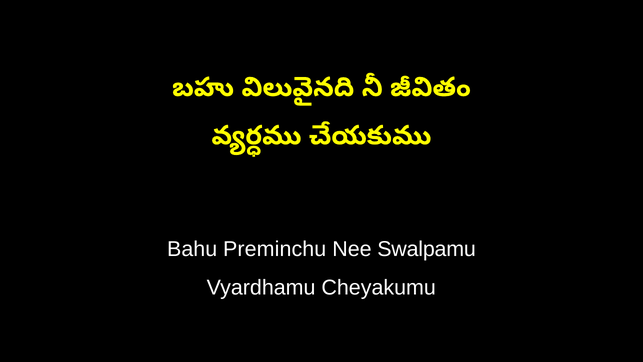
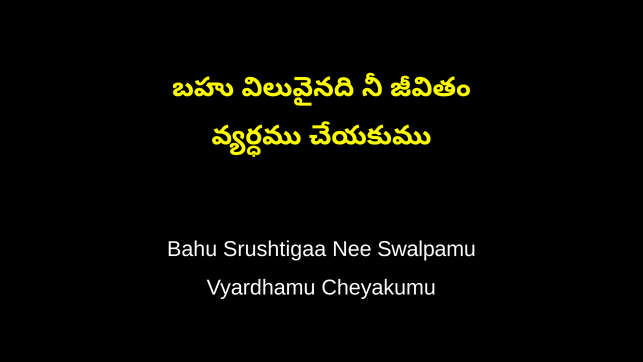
Preminchu: Preminchu -> Srushtigaa (275, 249)
